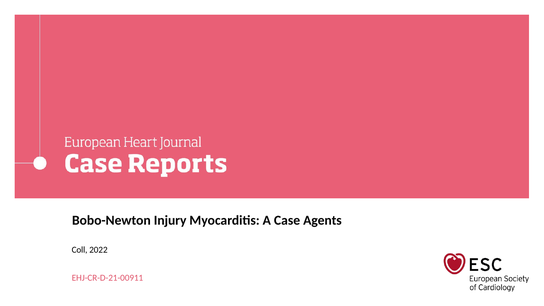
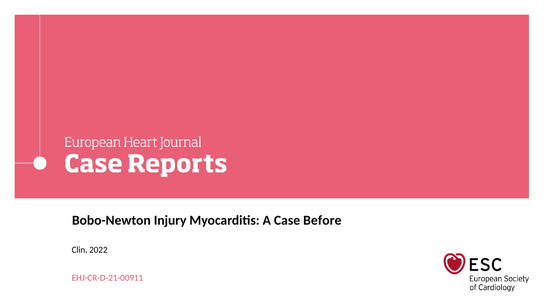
Agents: Agents -> Before (322, 220)
Coll: Coll -> Clin (80, 250)
